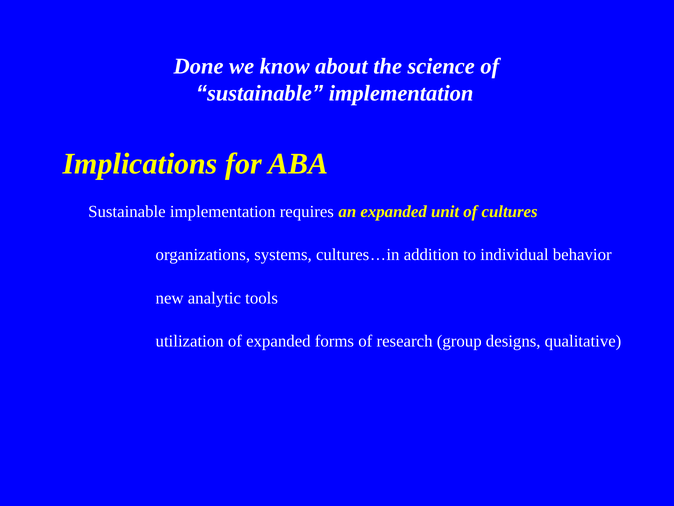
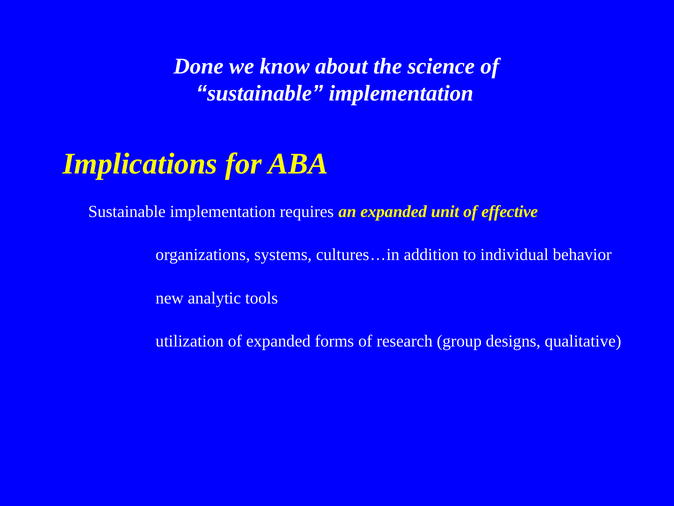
cultures: cultures -> effective (510, 211)
